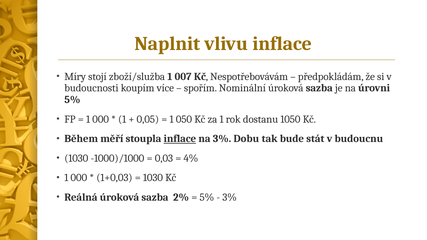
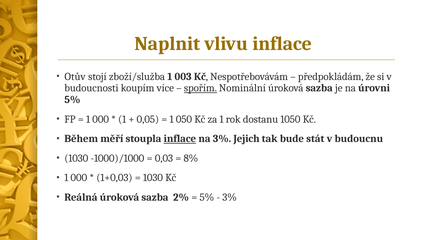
Míry: Míry -> Otův (75, 77)
007: 007 -> 003 (183, 77)
spořím underline: none -> present (200, 88)
Dobu: Dobu -> Jejich (246, 139)
4%: 4% -> 8% (191, 158)
